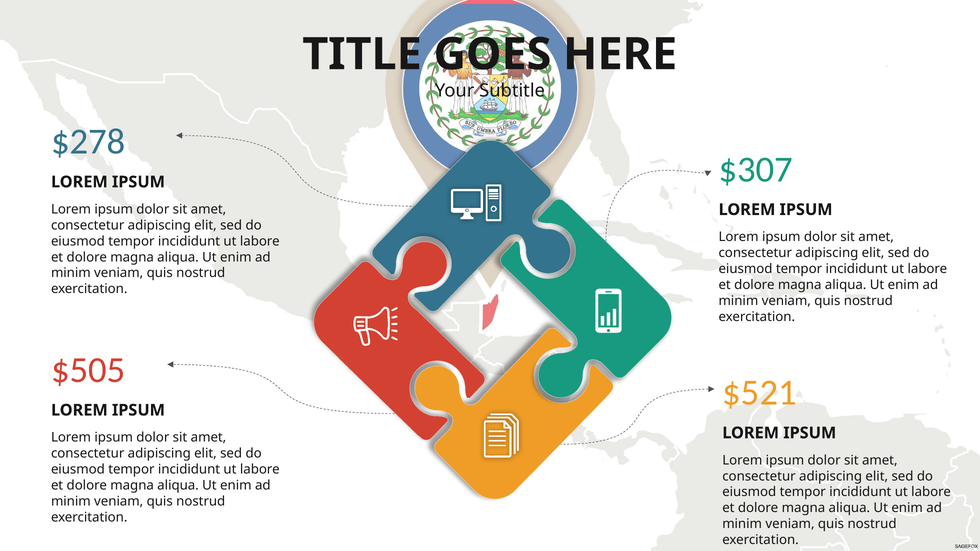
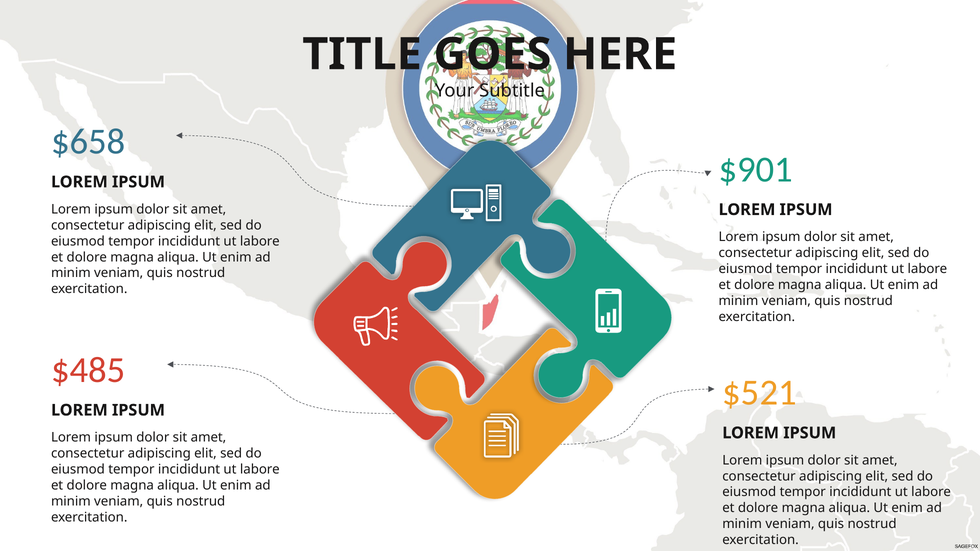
$278: $278 -> $658 (88, 142)
$307: $307 -> $901 (756, 170)
$505: $505 -> $485 (88, 370)
